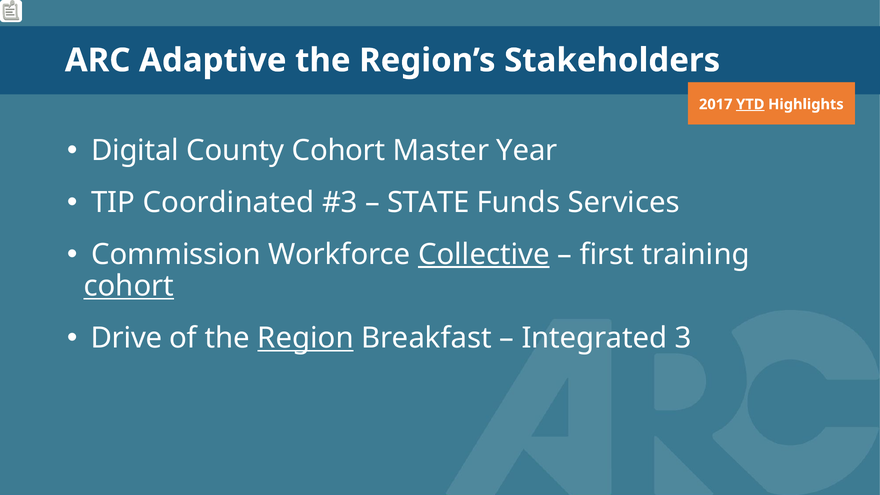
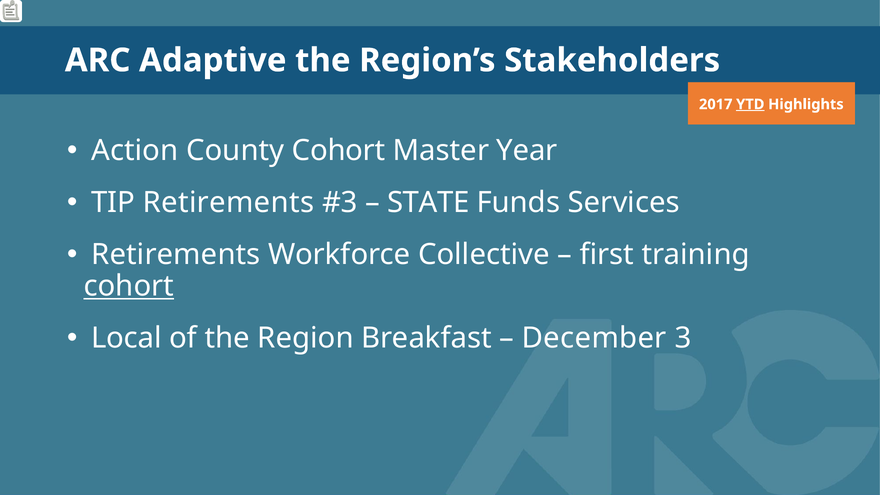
Digital: Digital -> Action (135, 151)
TIP Coordinated: Coordinated -> Retirements (228, 203)
Commission: Commission -> Retirements (176, 254)
Collective underline: present -> none (484, 254)
Drive: Drive -> Local (126, 338)
Region underline: present -> none (306, 338)
Integrated: Integrated -> December (594, 338)
